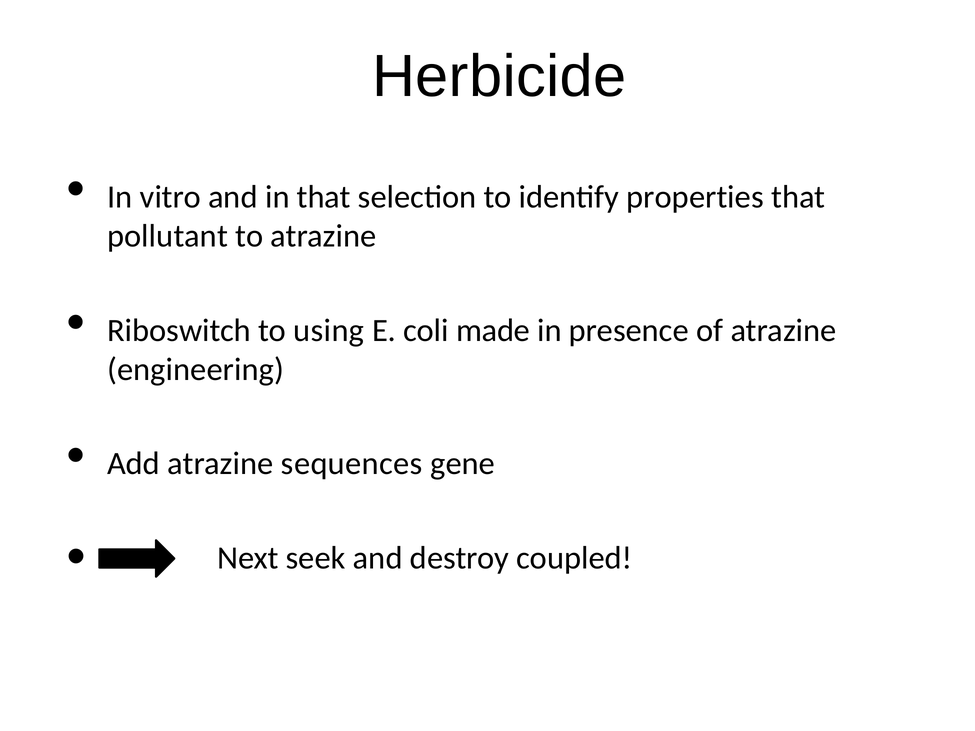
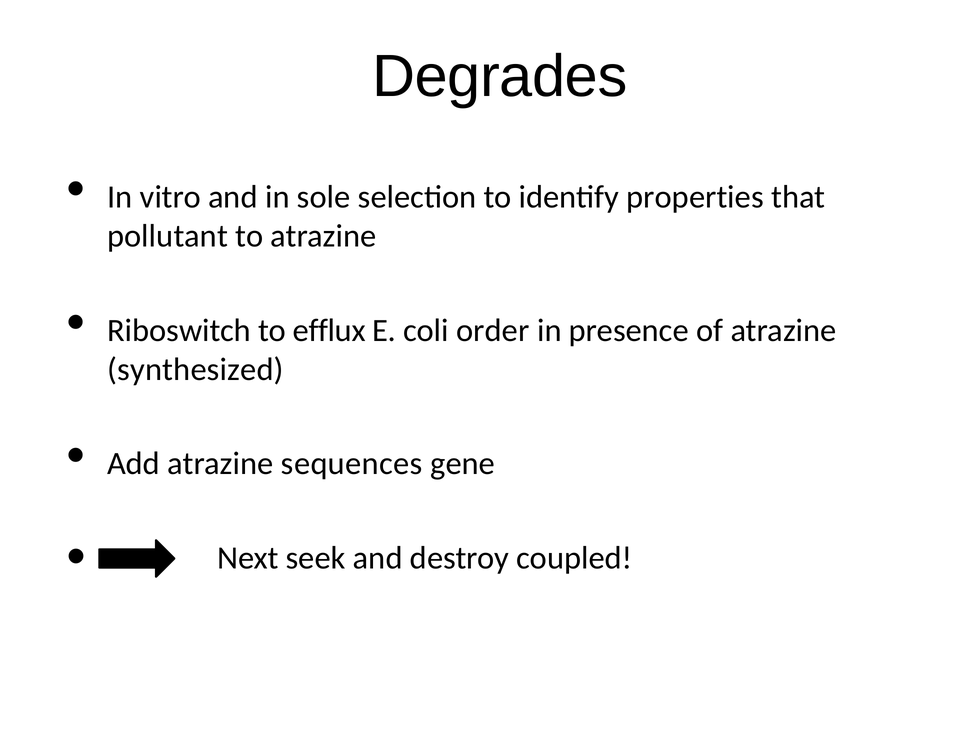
Herbicide: Herbicide -> Degrades (500, 77)
in that: that -> sole (324, 197)
using: using -> efflux (329, 331)
made: made -> order (493, 331)
engineering: engineering -> synthesized (196, 370)
